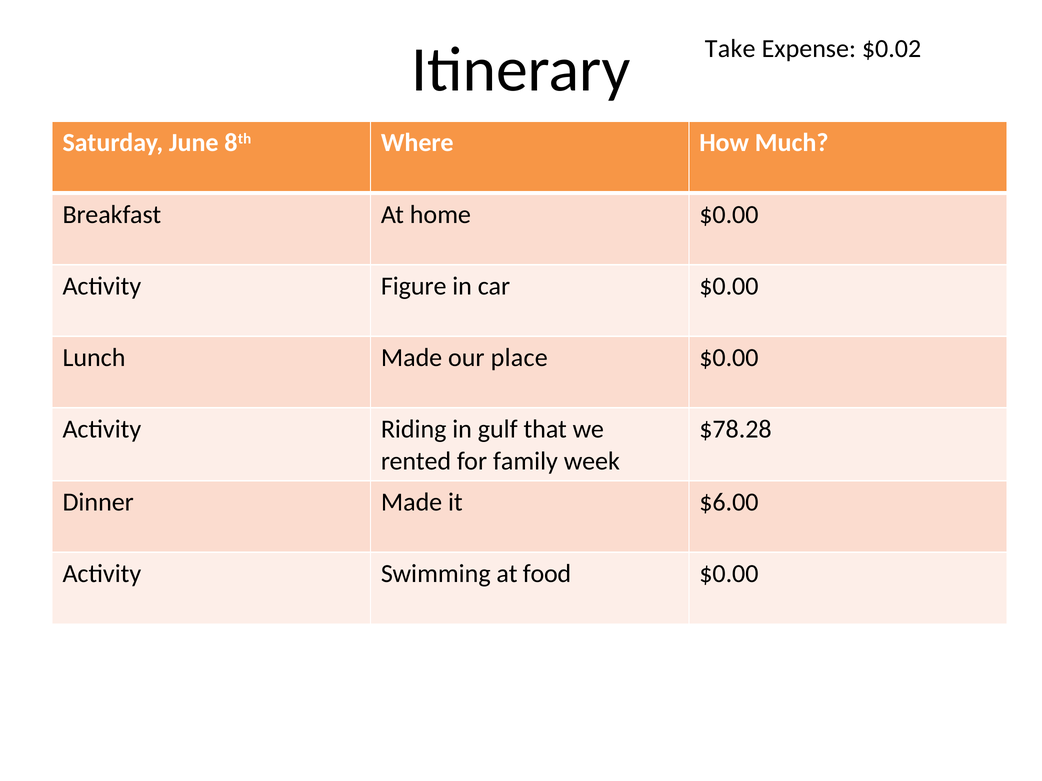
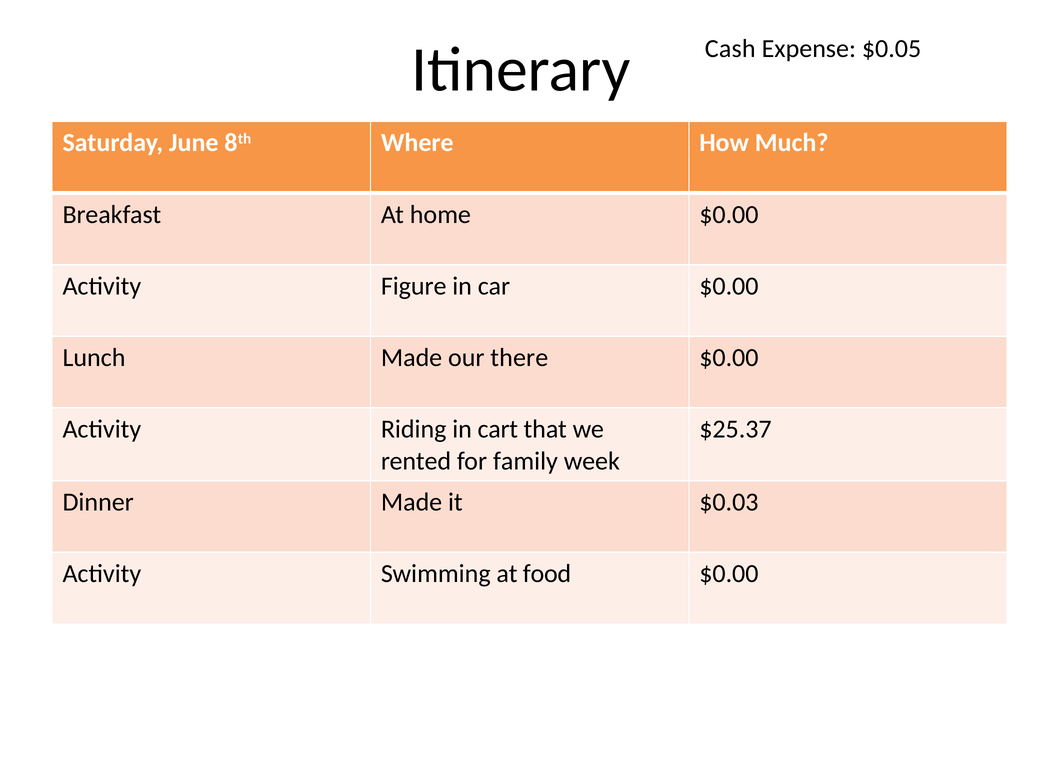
Take: Take -> Cash (730, 49)
$0.02: $0.02 -> $0.05 (892, 49)
place: place -> there (519, 358)
gulf: gulf -> cart (498, 429)
$78.28: $78.28 -> $25.37 (735, 429)
$6.00: $6.00 -> $0.03 (729, 502)
